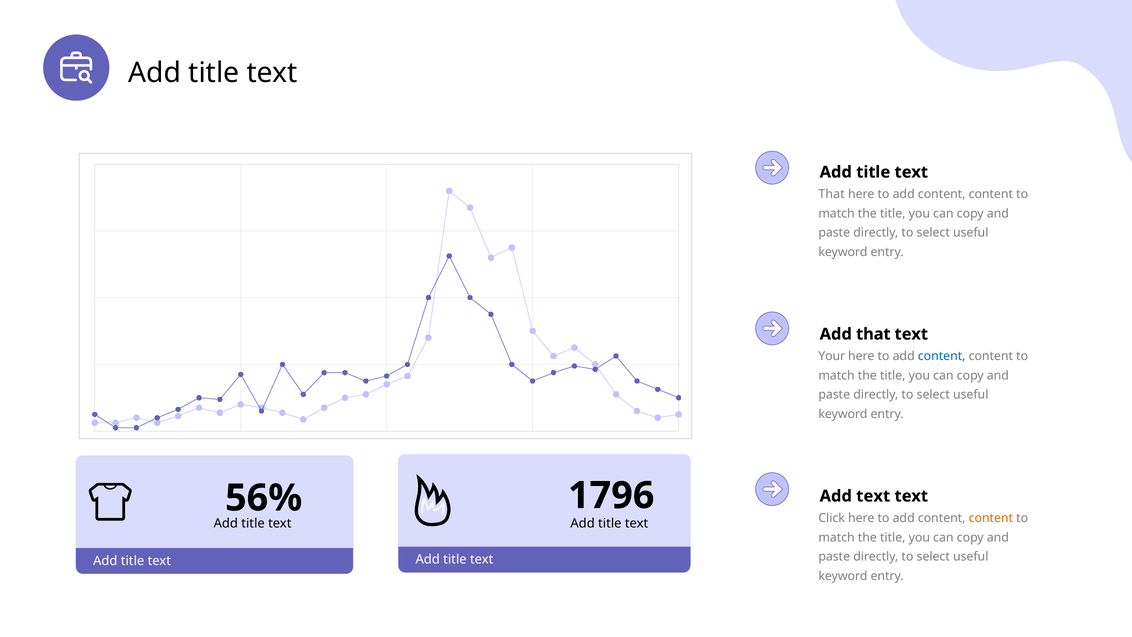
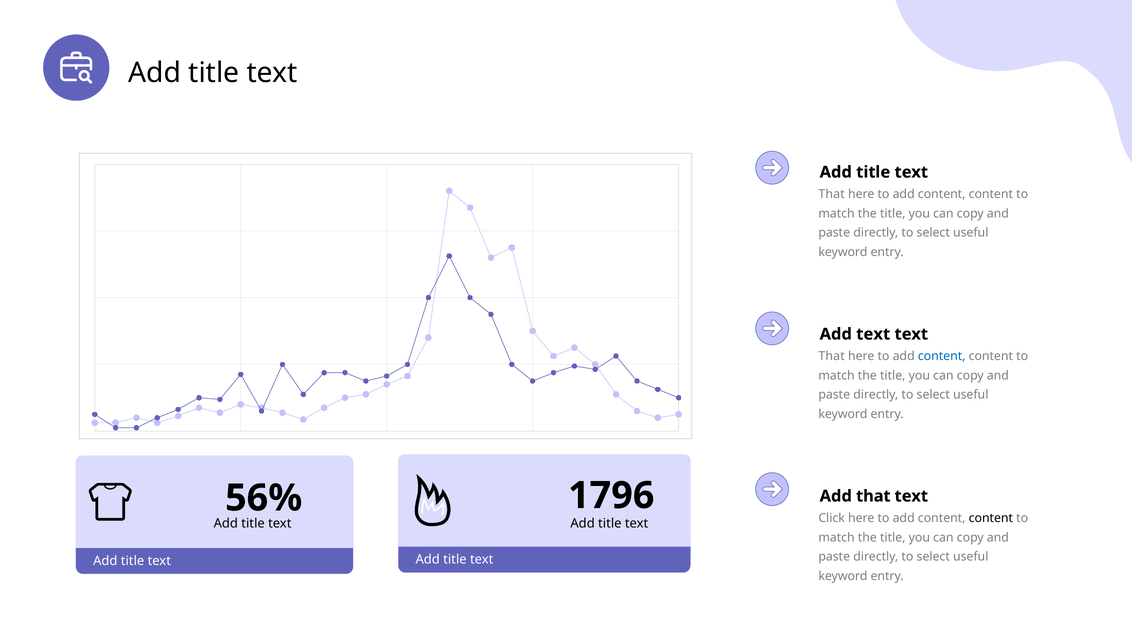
Add that: that -> text (873, 334)
Your: Your -> That (832, 356)
Add text: text -> that (873, 496)
content colour: orange -> black (991, 518)
